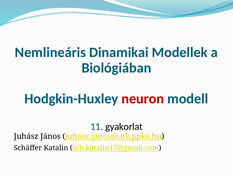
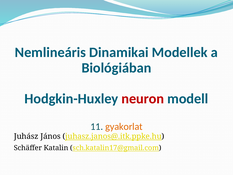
gyakorlat colour: black -> orange (124, 126)
